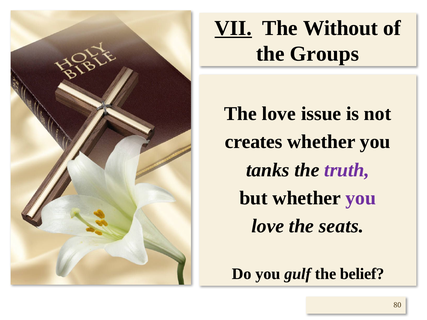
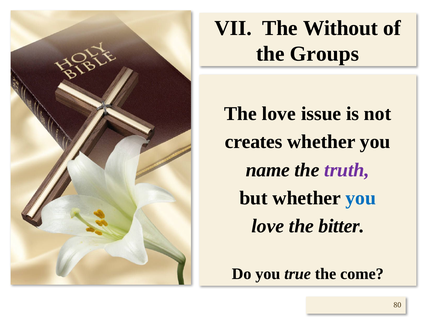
VII underline: present -> none (233, 28)
tanks: tanks -> name (268, 170)
you colour: purple -> blue (361, 198)
seats: seats -> bitter (341, 226)
gulf: gulf -> true (298, 274)
belief: belief -> come (362, 274)
